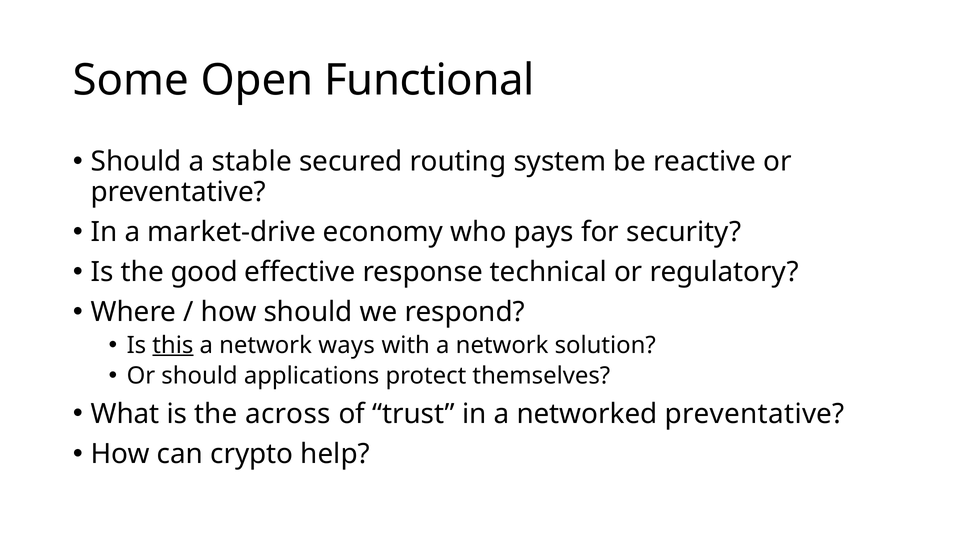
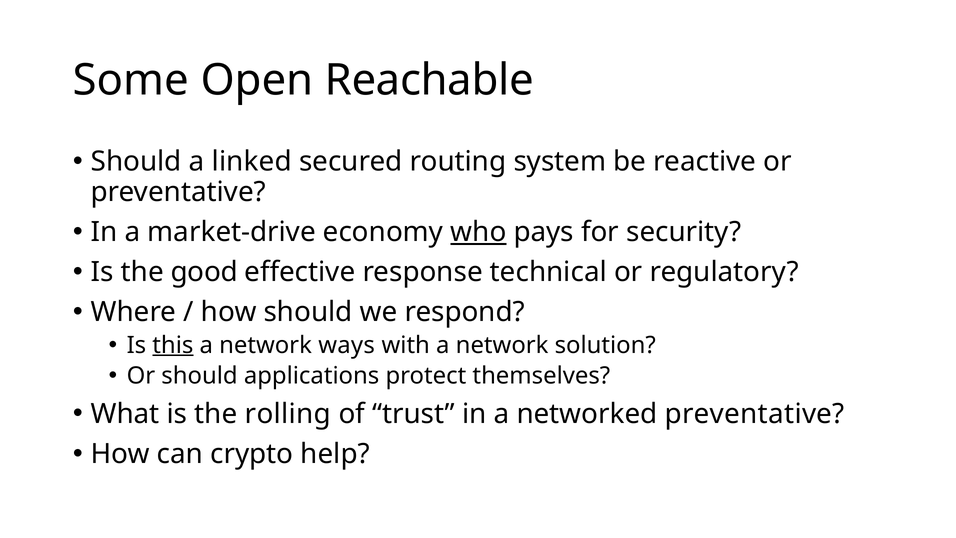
Functional: Functional -> Reachable (429, 80)
stable: stable -> linked (252, 162)
who underline: none -> present (478, 232)
across: across -> rolling (288, 414)
